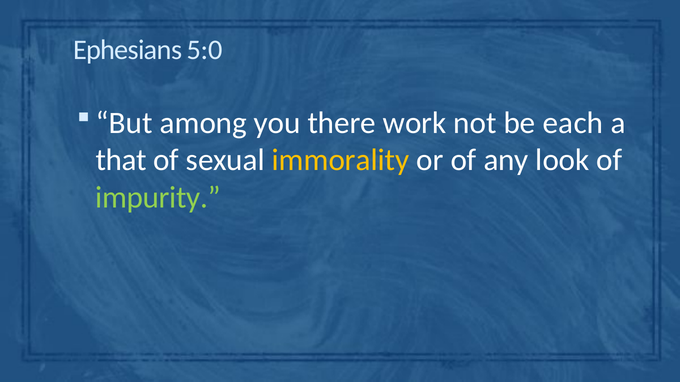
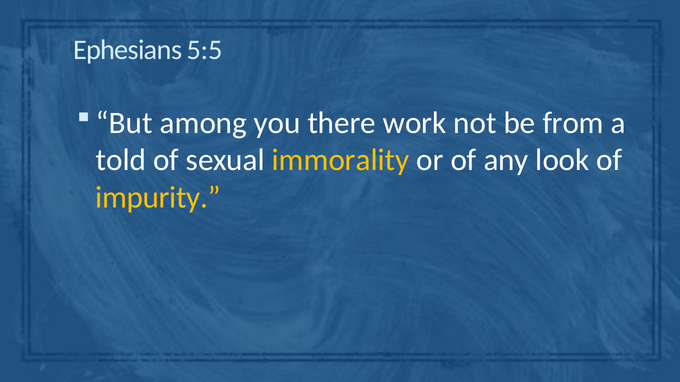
5:0: 5:0 -> 5:5 (205, 50)
each: each -> from (573, 123)
that: that -> told (121, 160)
impurity colour: light green -> yellow (158, 198)
